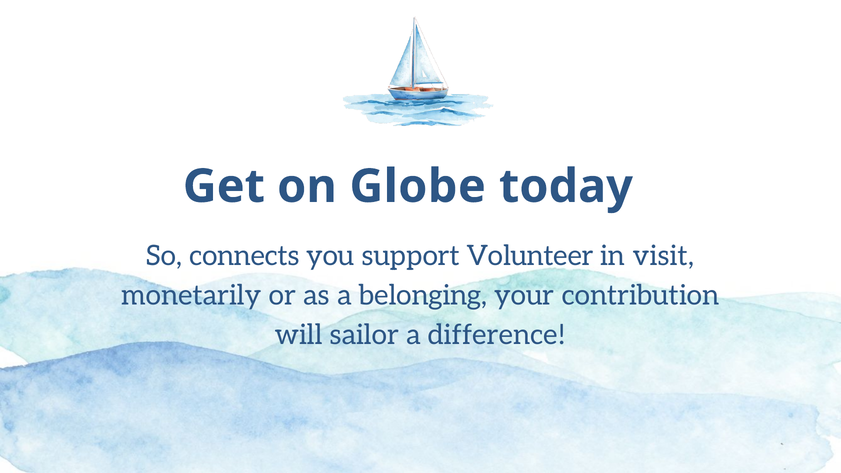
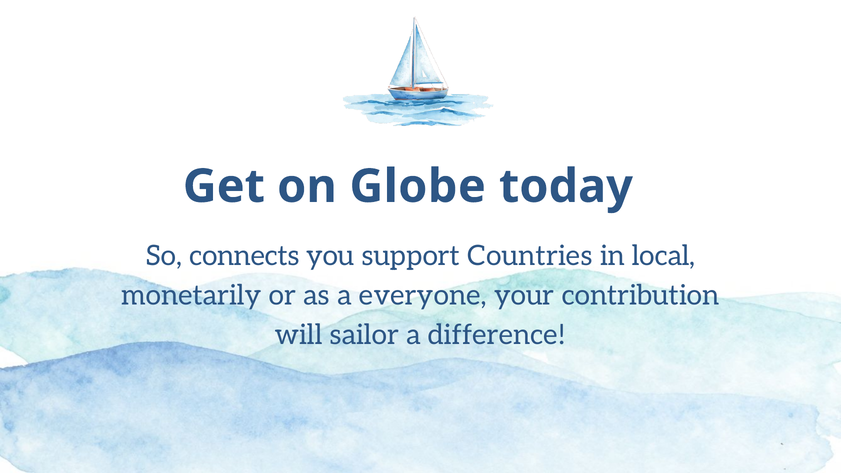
Volunteer: Volunteer -> Countries (530, 256)
visit: visit -> local (664, 256)
belonging: belonging -> everyone (423, 296)
